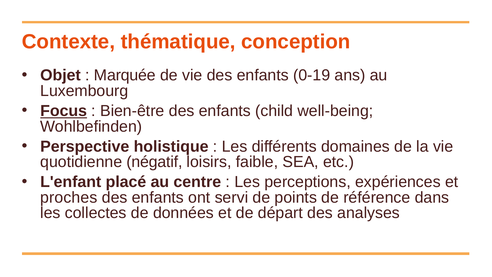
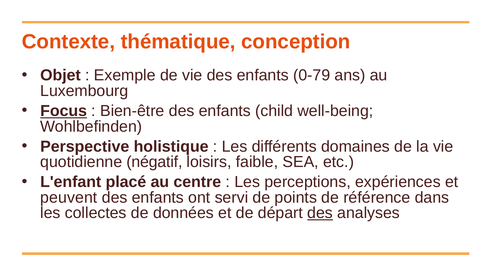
Marquée: Marquée -> Exemple (125, 75)
0-19: 0-19 -> 0-79 (312, 75)
proches: proches -> peuvent (69, 197)
des underline: none -> present (320, 213)
